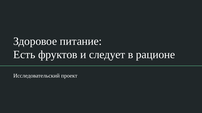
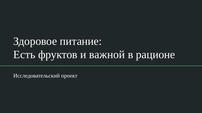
следует: следует -> важной (107, 55)
